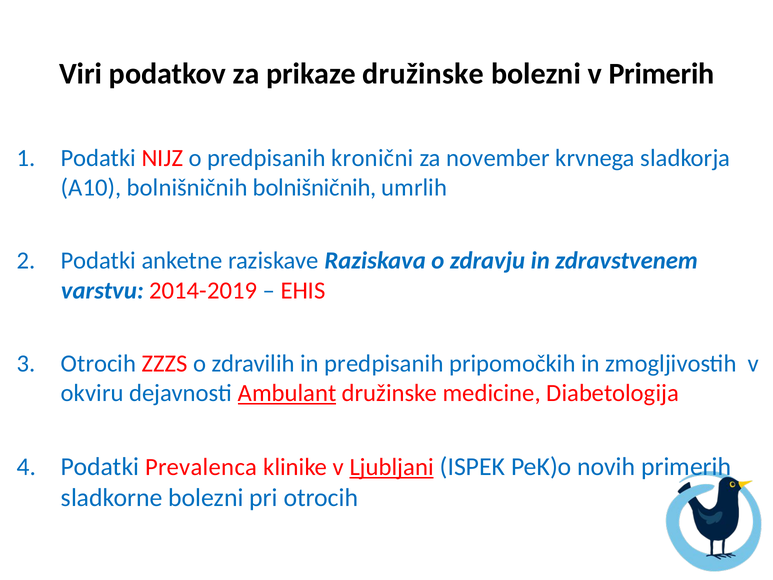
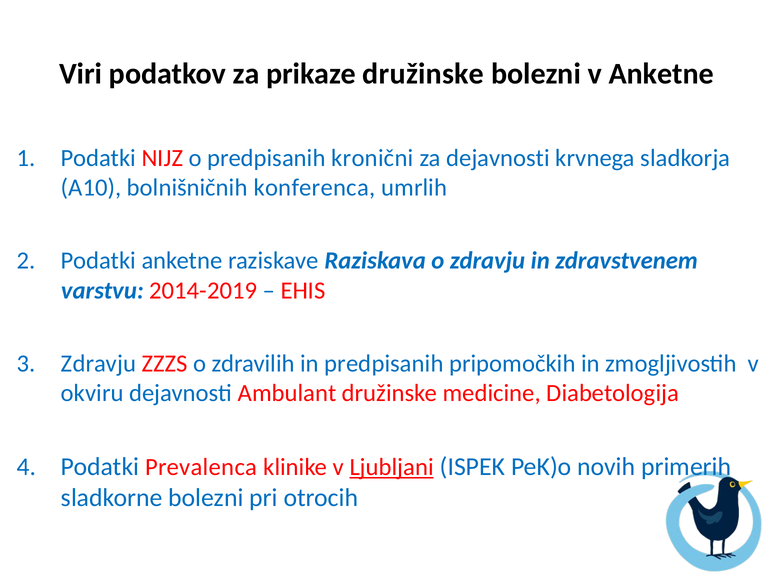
v Primerih: Primerih -> Anketne (661, 74)
za november: november -> dejavnosti (498, 158)
bolnišničnih bolnišničnih: bolnišničnih -> konferenca (314, 188)
Otrocih: Otrocih -> Zdravju (98, 363)
Ambulant underline: present -> none (287, 393)
